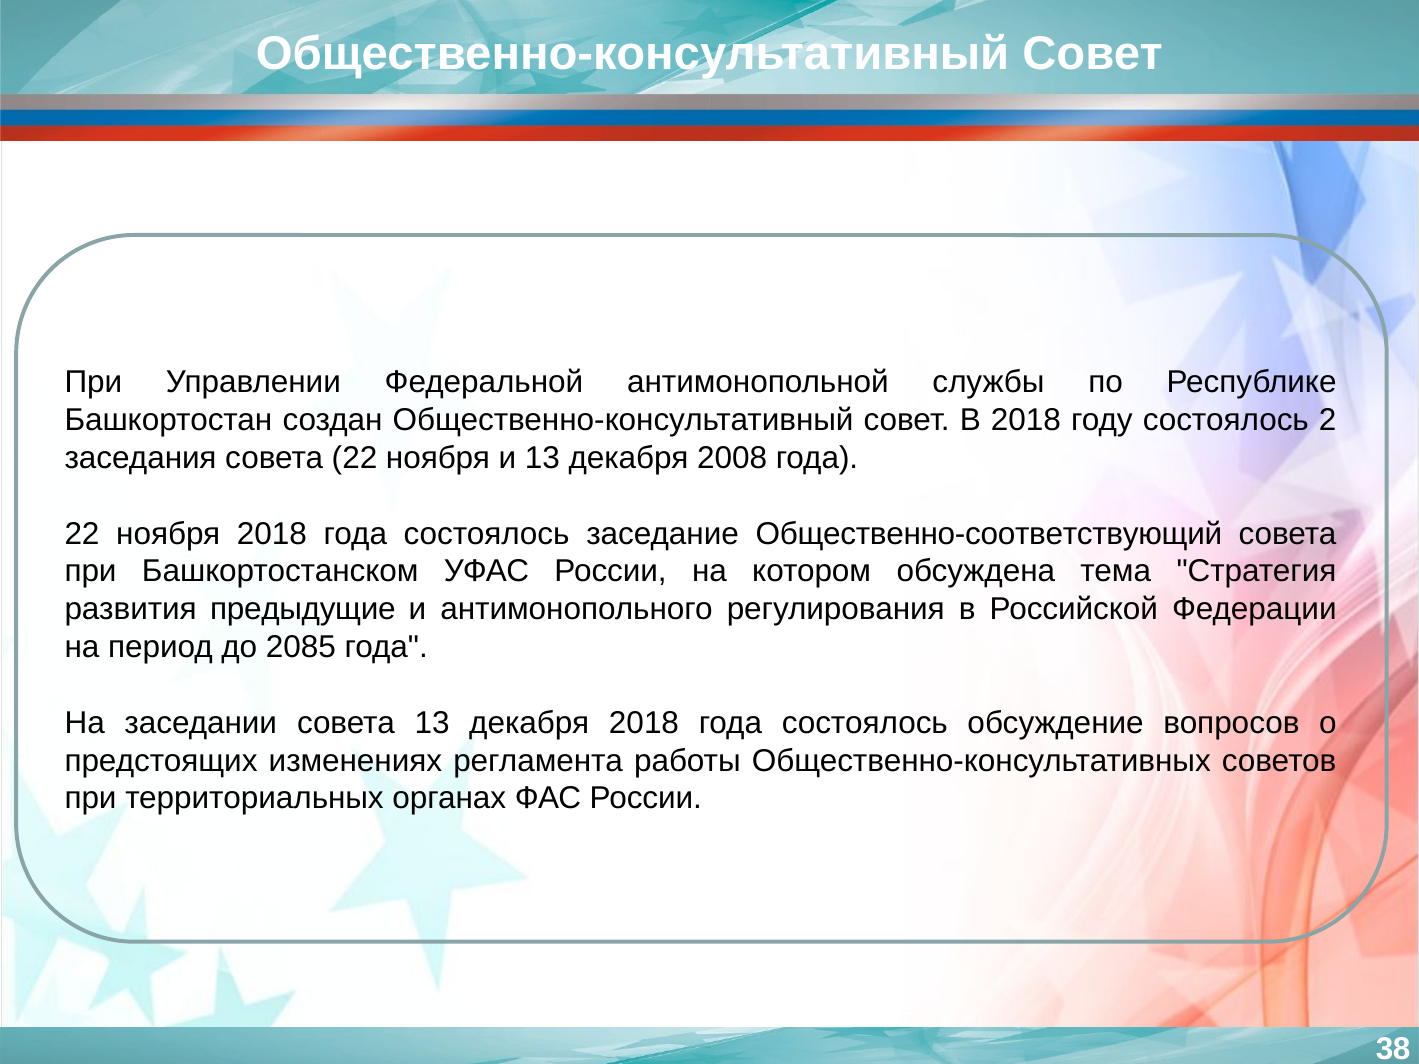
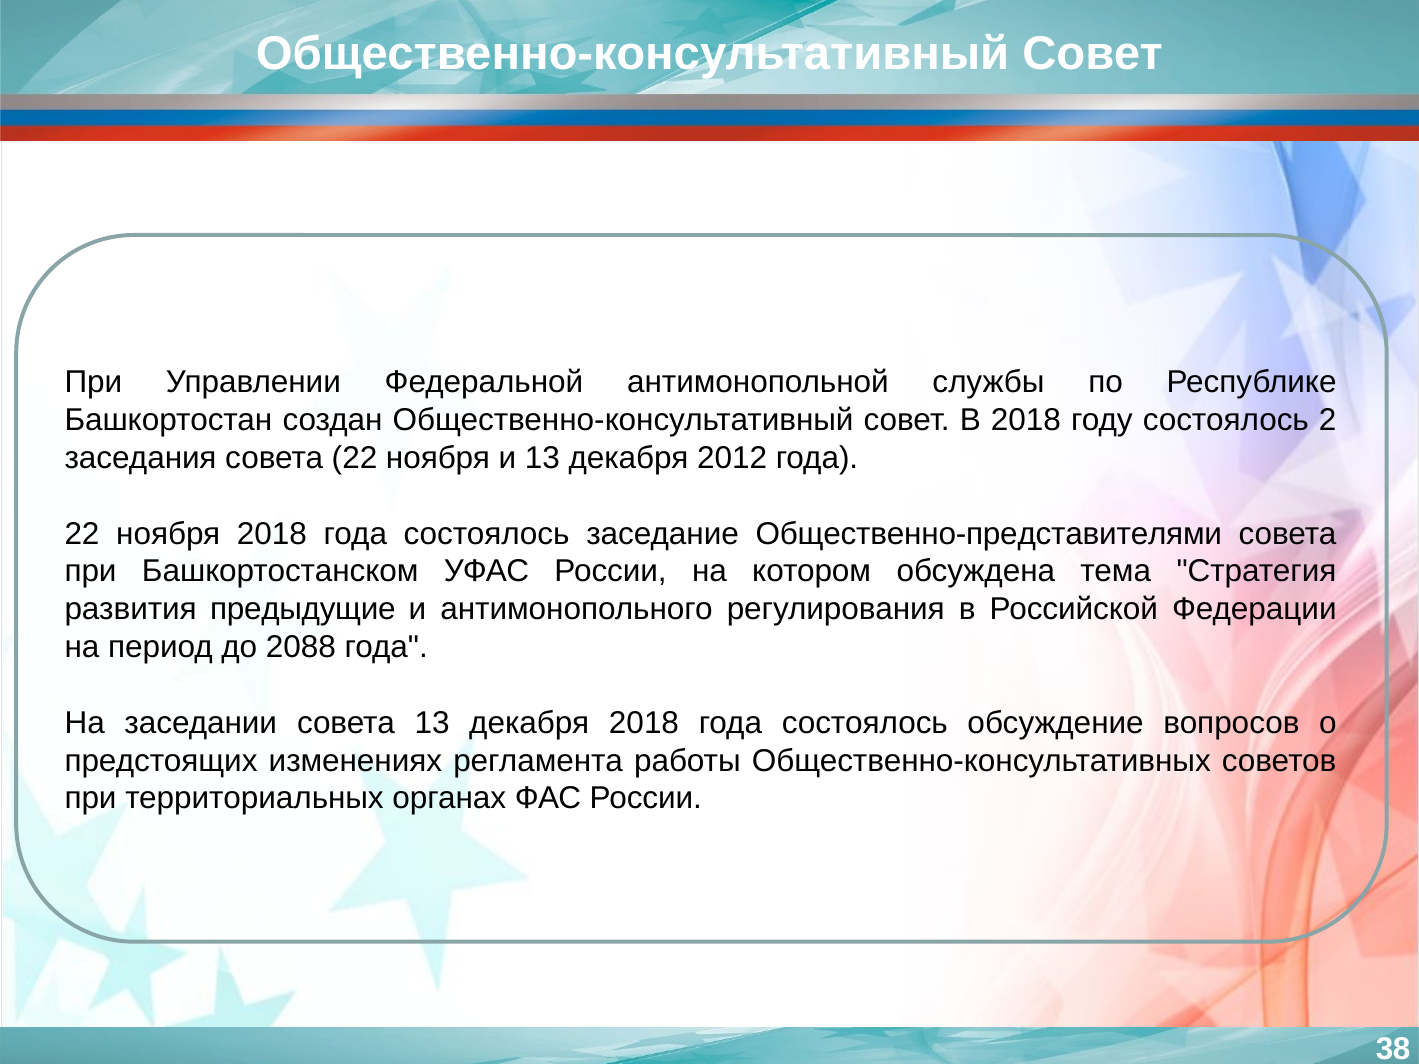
2008: 2008 -> 2012 (732, 458)
Общественно-соответствующий: Общественно-соответствующий -> Общественно-представителями (989, 534)
2085: 2085 -> 2088 (301, 647)
